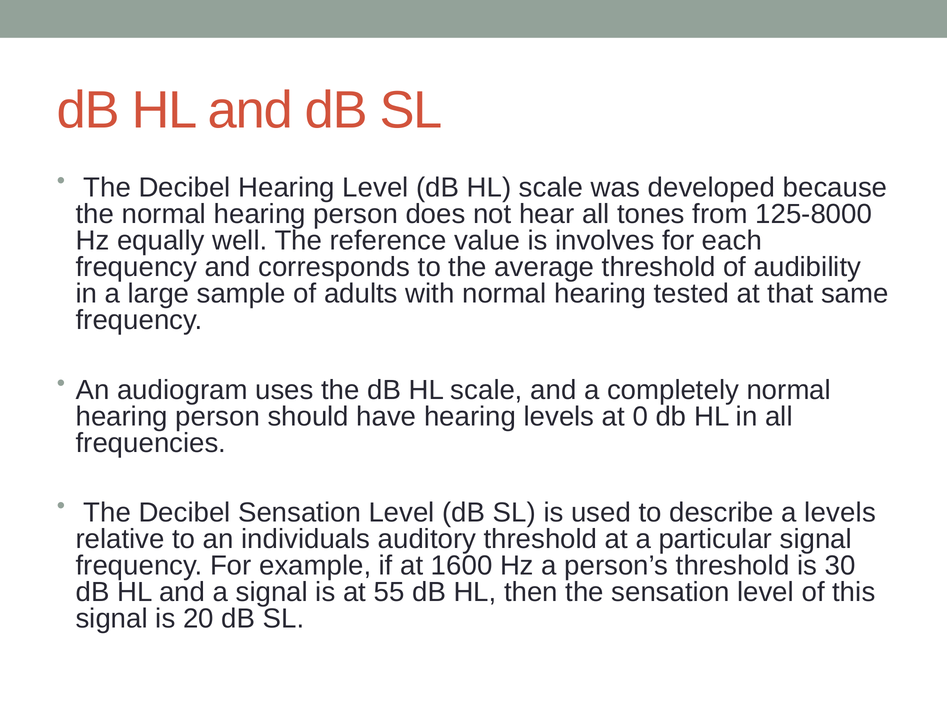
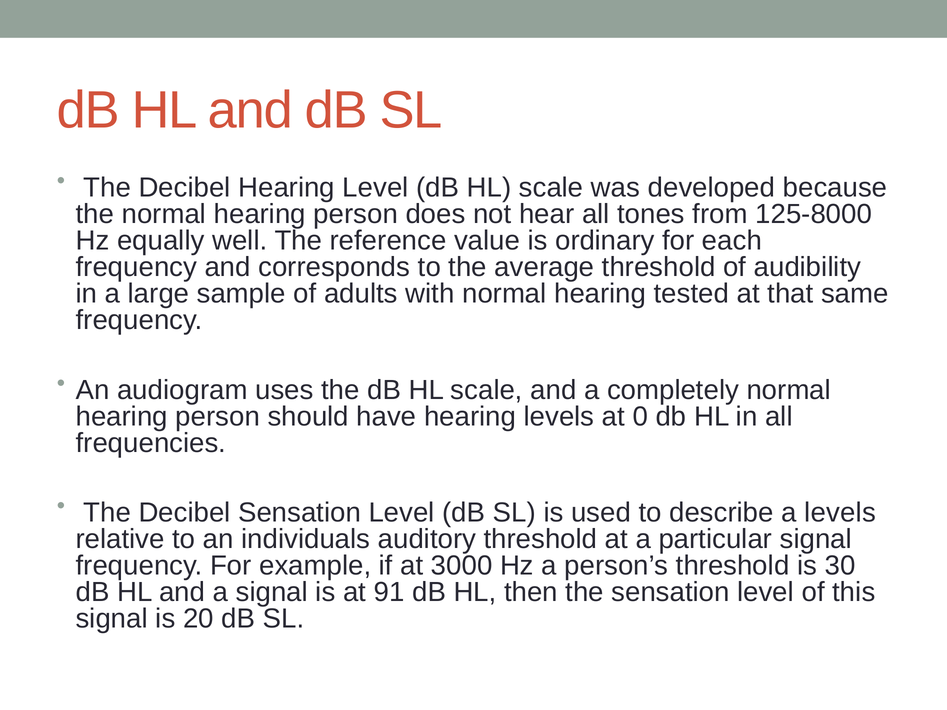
involves: involves -> ordinary (605, 241)
1600: 1600 -> 3000 (462, 566)
55: 55 -> 91 (389, 592)
